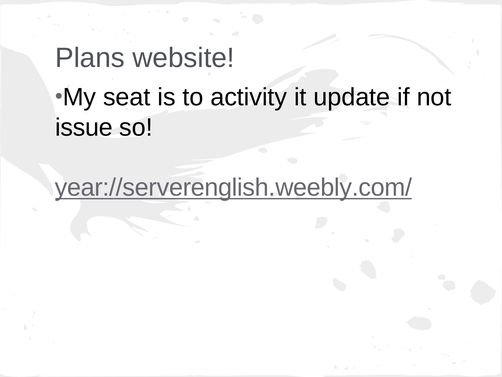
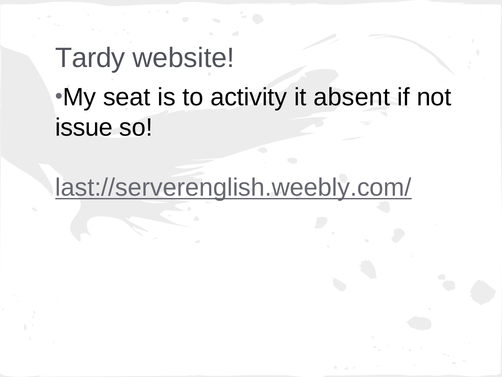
Plans: Plans -> Tardy (90, 58)
update: update -> absent (352, 97)
year://serverenglish.weebly.com/: year://serverenglish.weebly.com/ -> last://serverenglish.weebly.com/ (233, 187)
